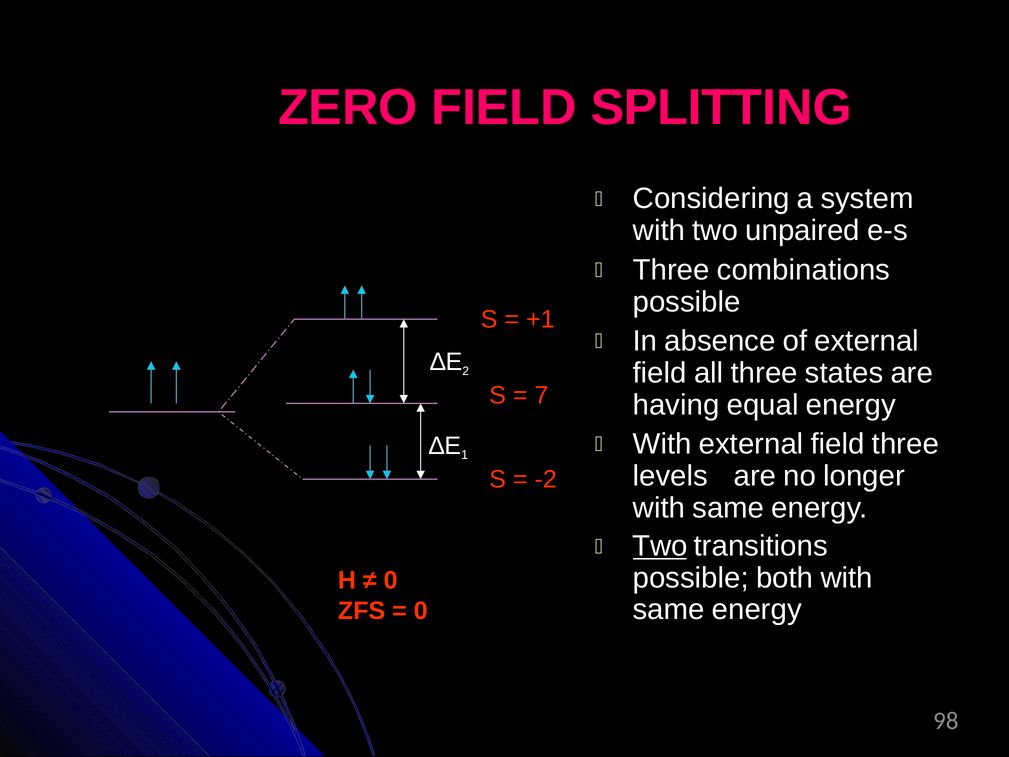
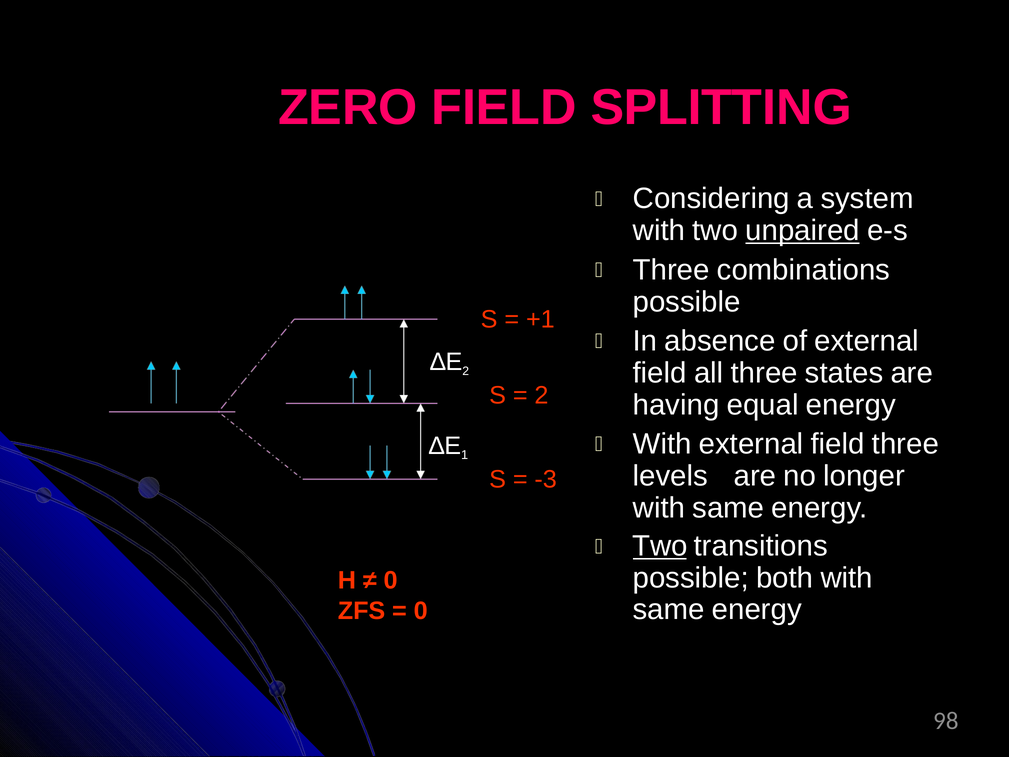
unpaired underline: none -> present (803, 231)
7: 7 -> 2 (542, 395)
-2: -2 -> -3 (546, 479)
